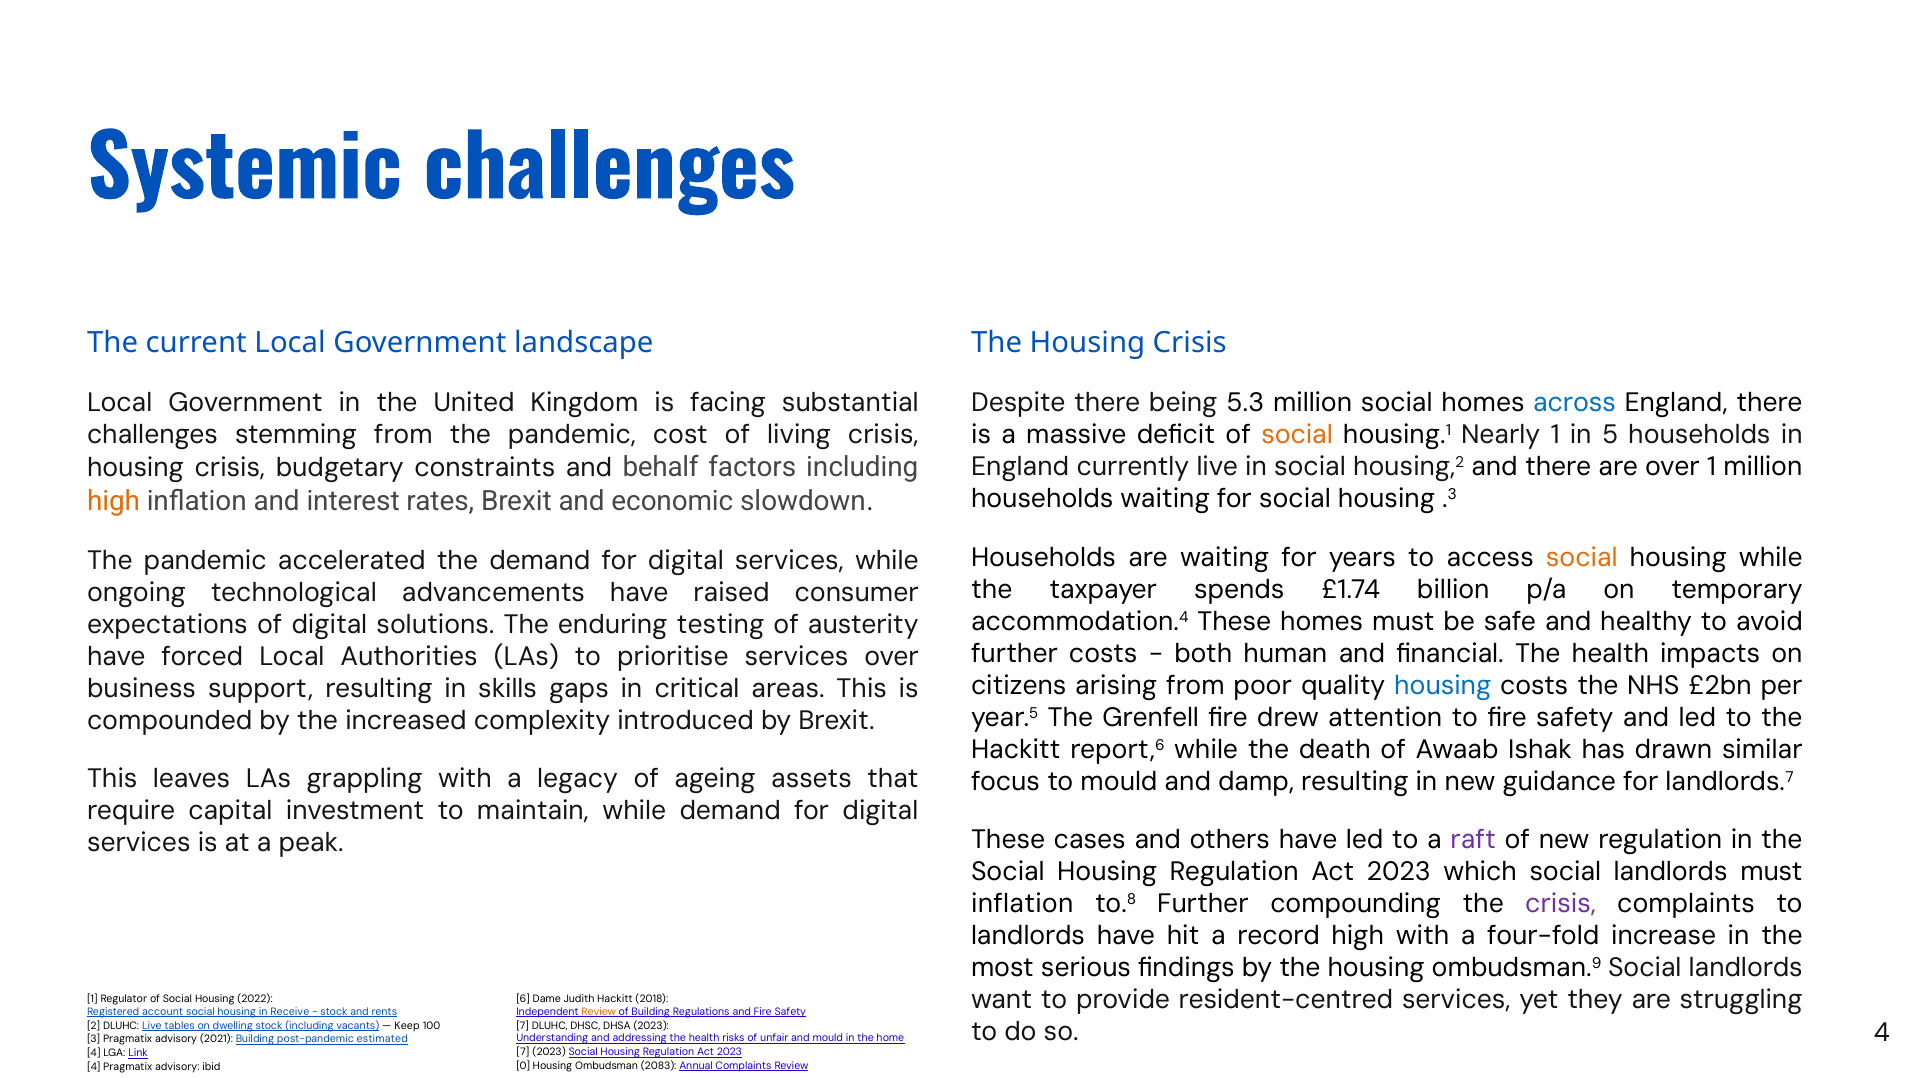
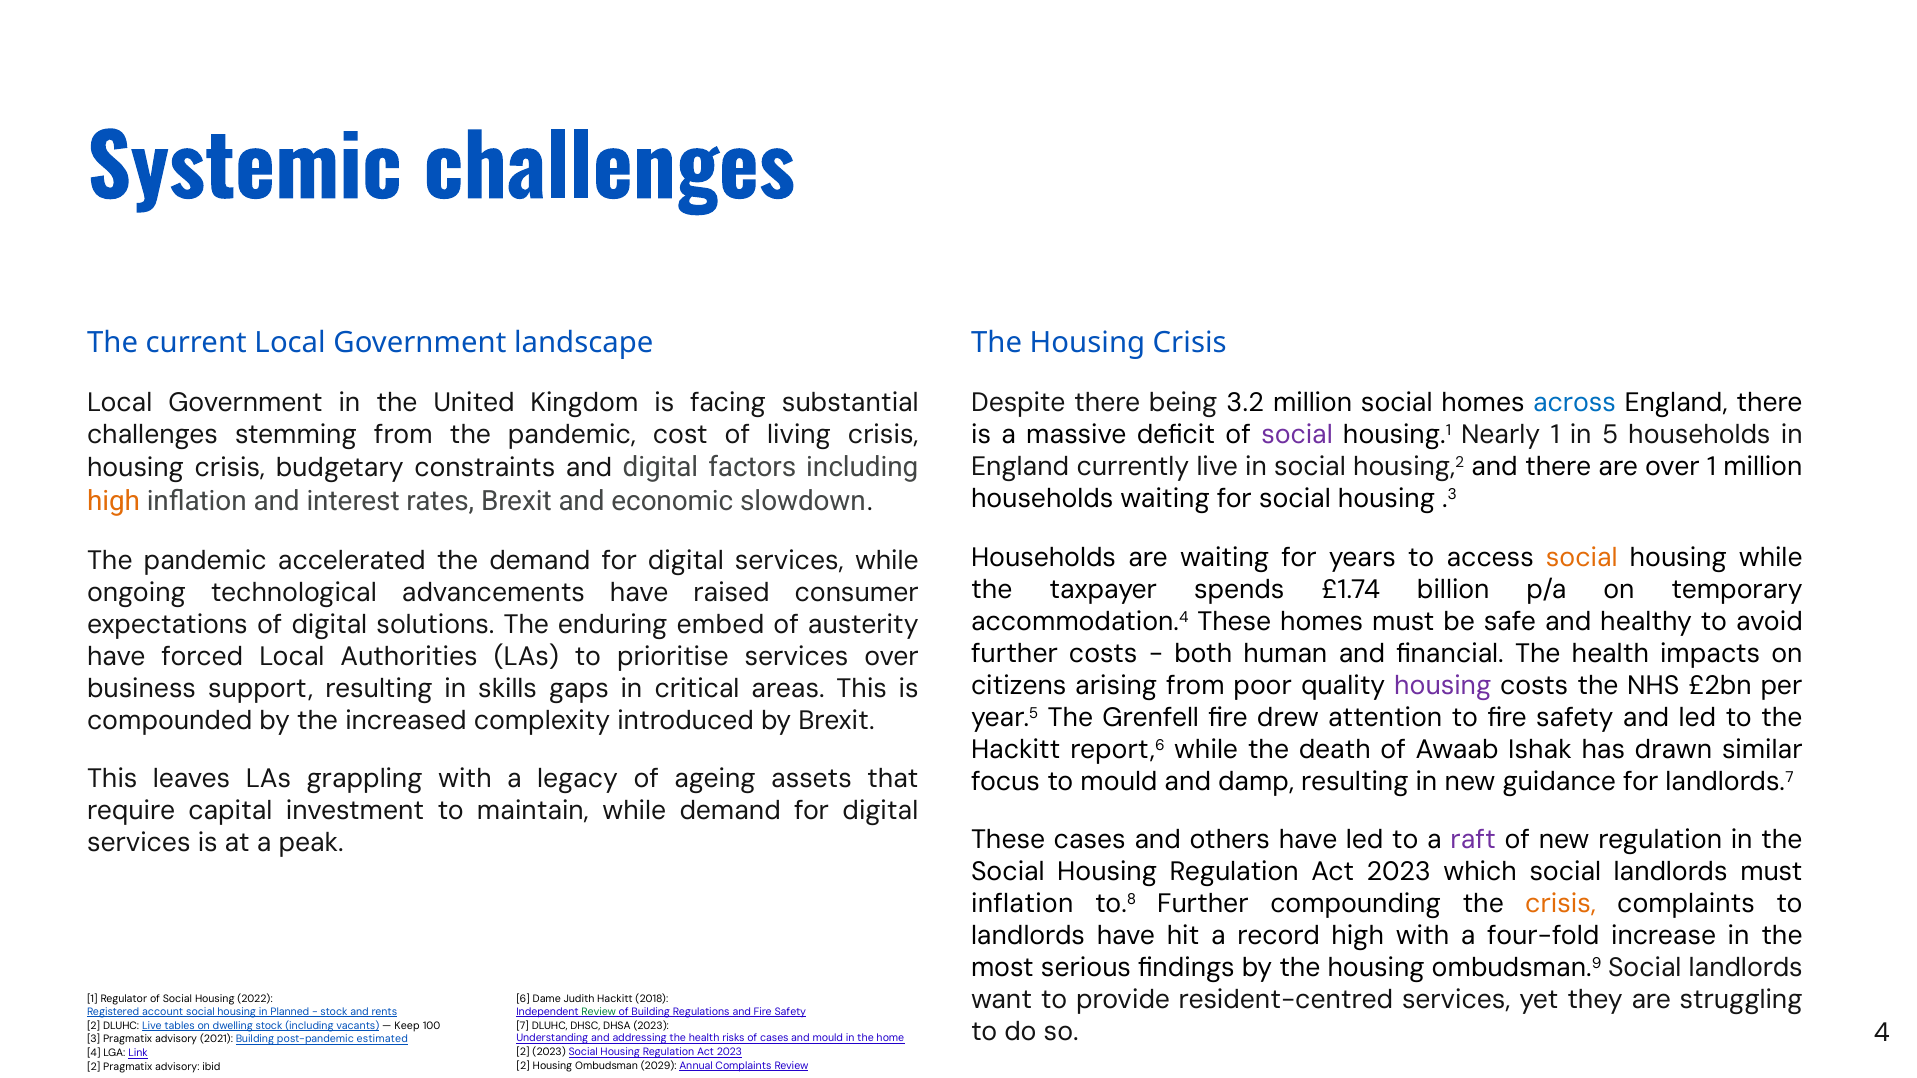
5.3: 5.3 -> 3.2 (1245, 403)
social colour: orange -> purple (1297, 435)
and behalf: behalf -> digital (660, 468)
testing: testing -> embed (720, 625)
housing colour: blue -> purple (1443, 686)
crisis colour: purple -> orange (1561, 904)
Receive: Receive -> Planned (290, 1012)
Review colour: orange -> green (599, 1012)
of unfair: unfair -> cases (774, 1039)
7: 7 -> 2 (523, 1052)
0: 0 -> 2 (523, 1066)
2083: 2083 -> 2029 (659, 1066)
4: 4 -> 2 (94, 1067)
